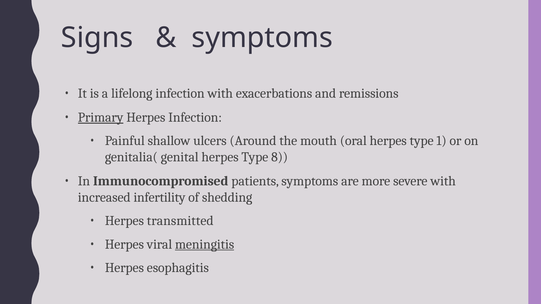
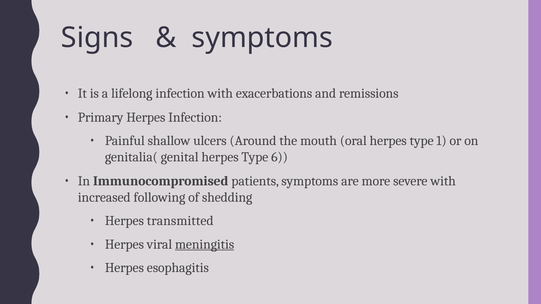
Primary underline: present -> none (101, 117)
8: 8 -> 6 (280, 157)
infertility: infertility -> following (159, 197)
